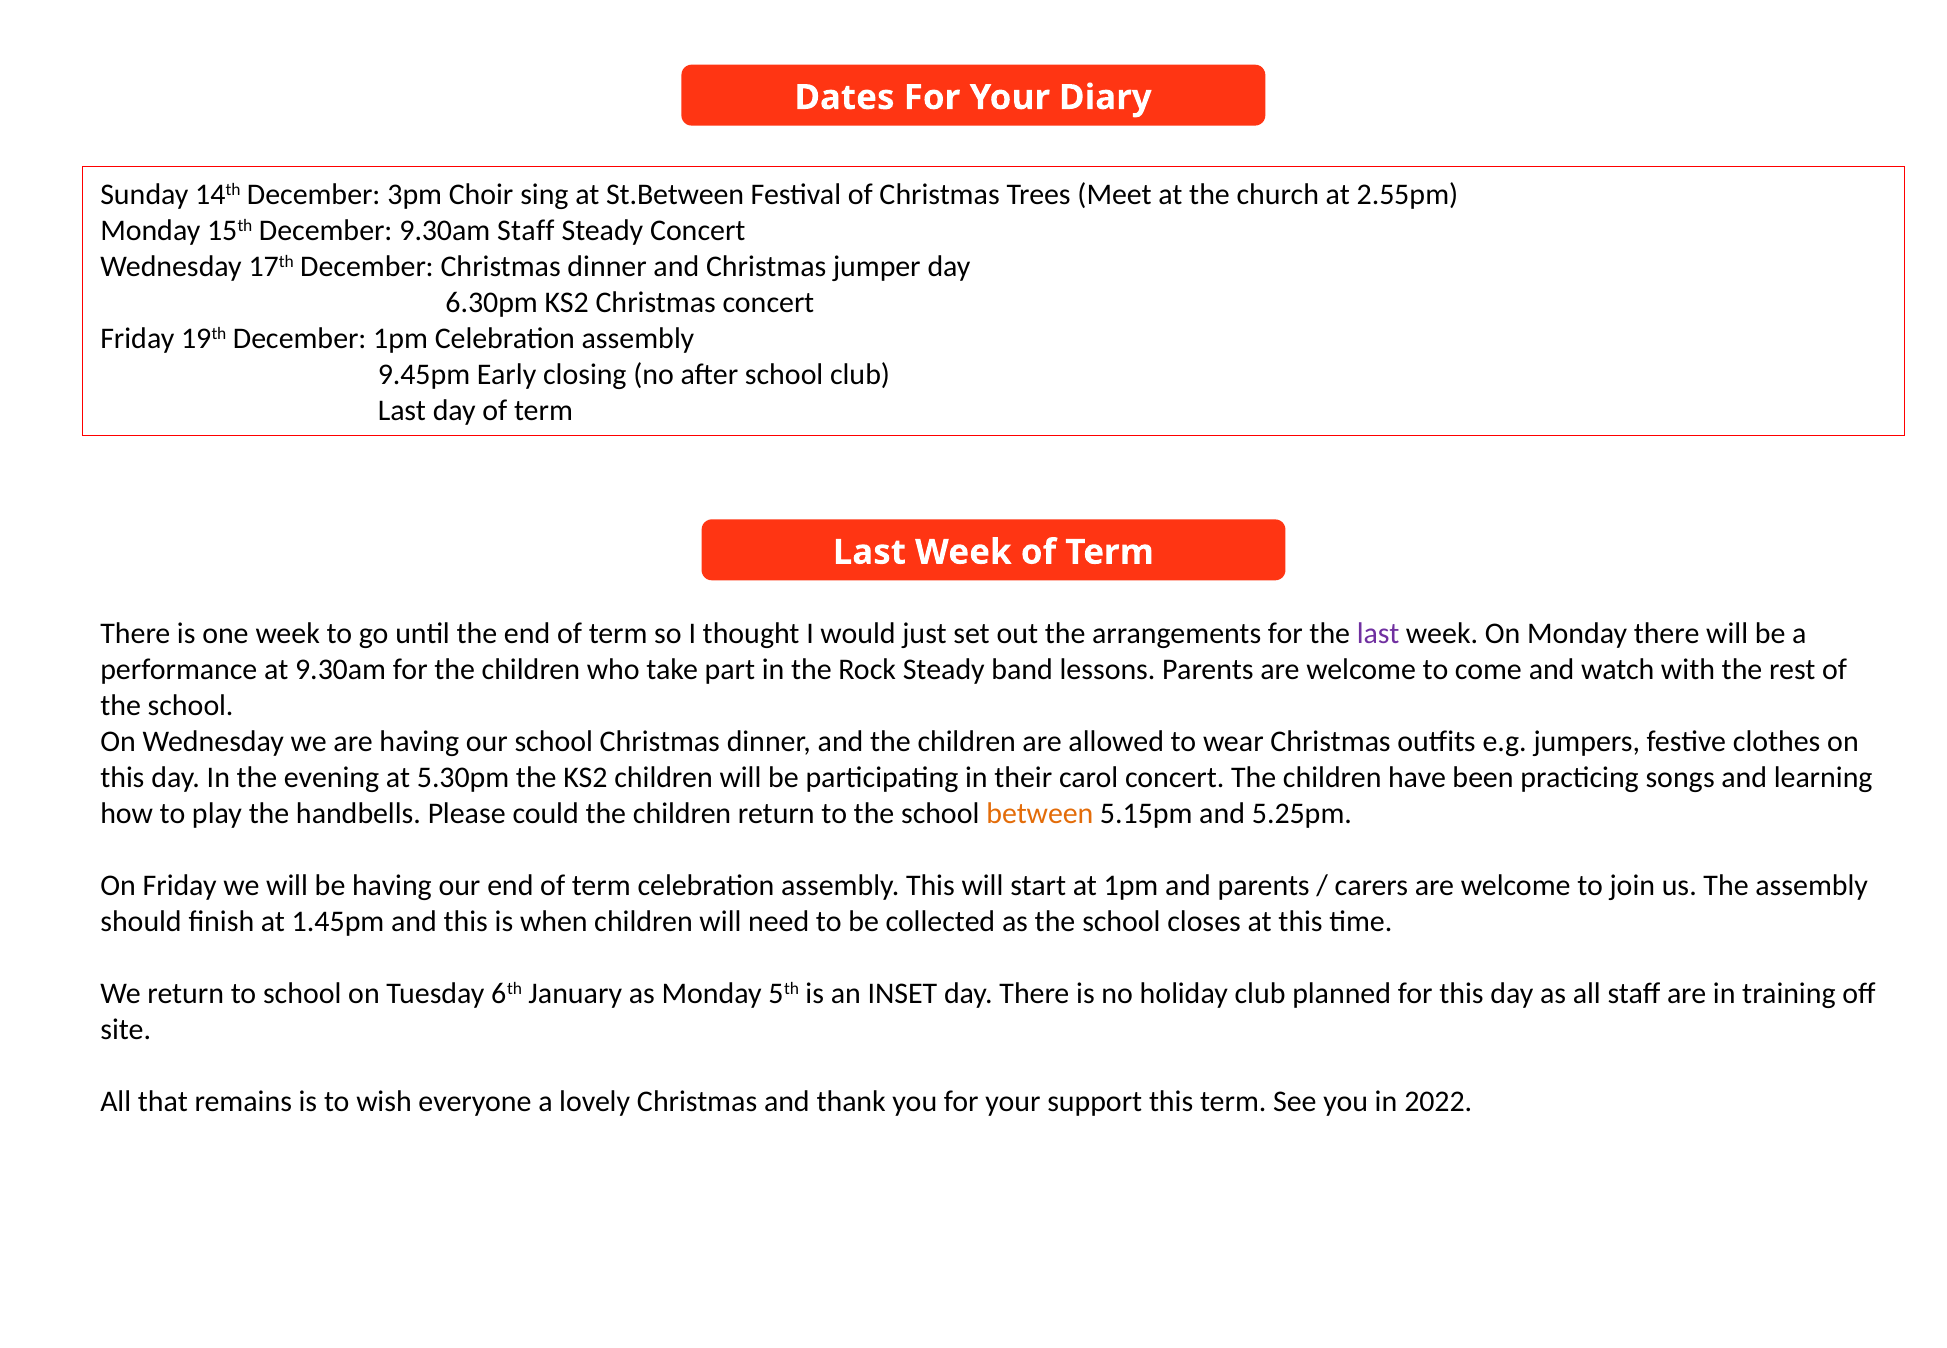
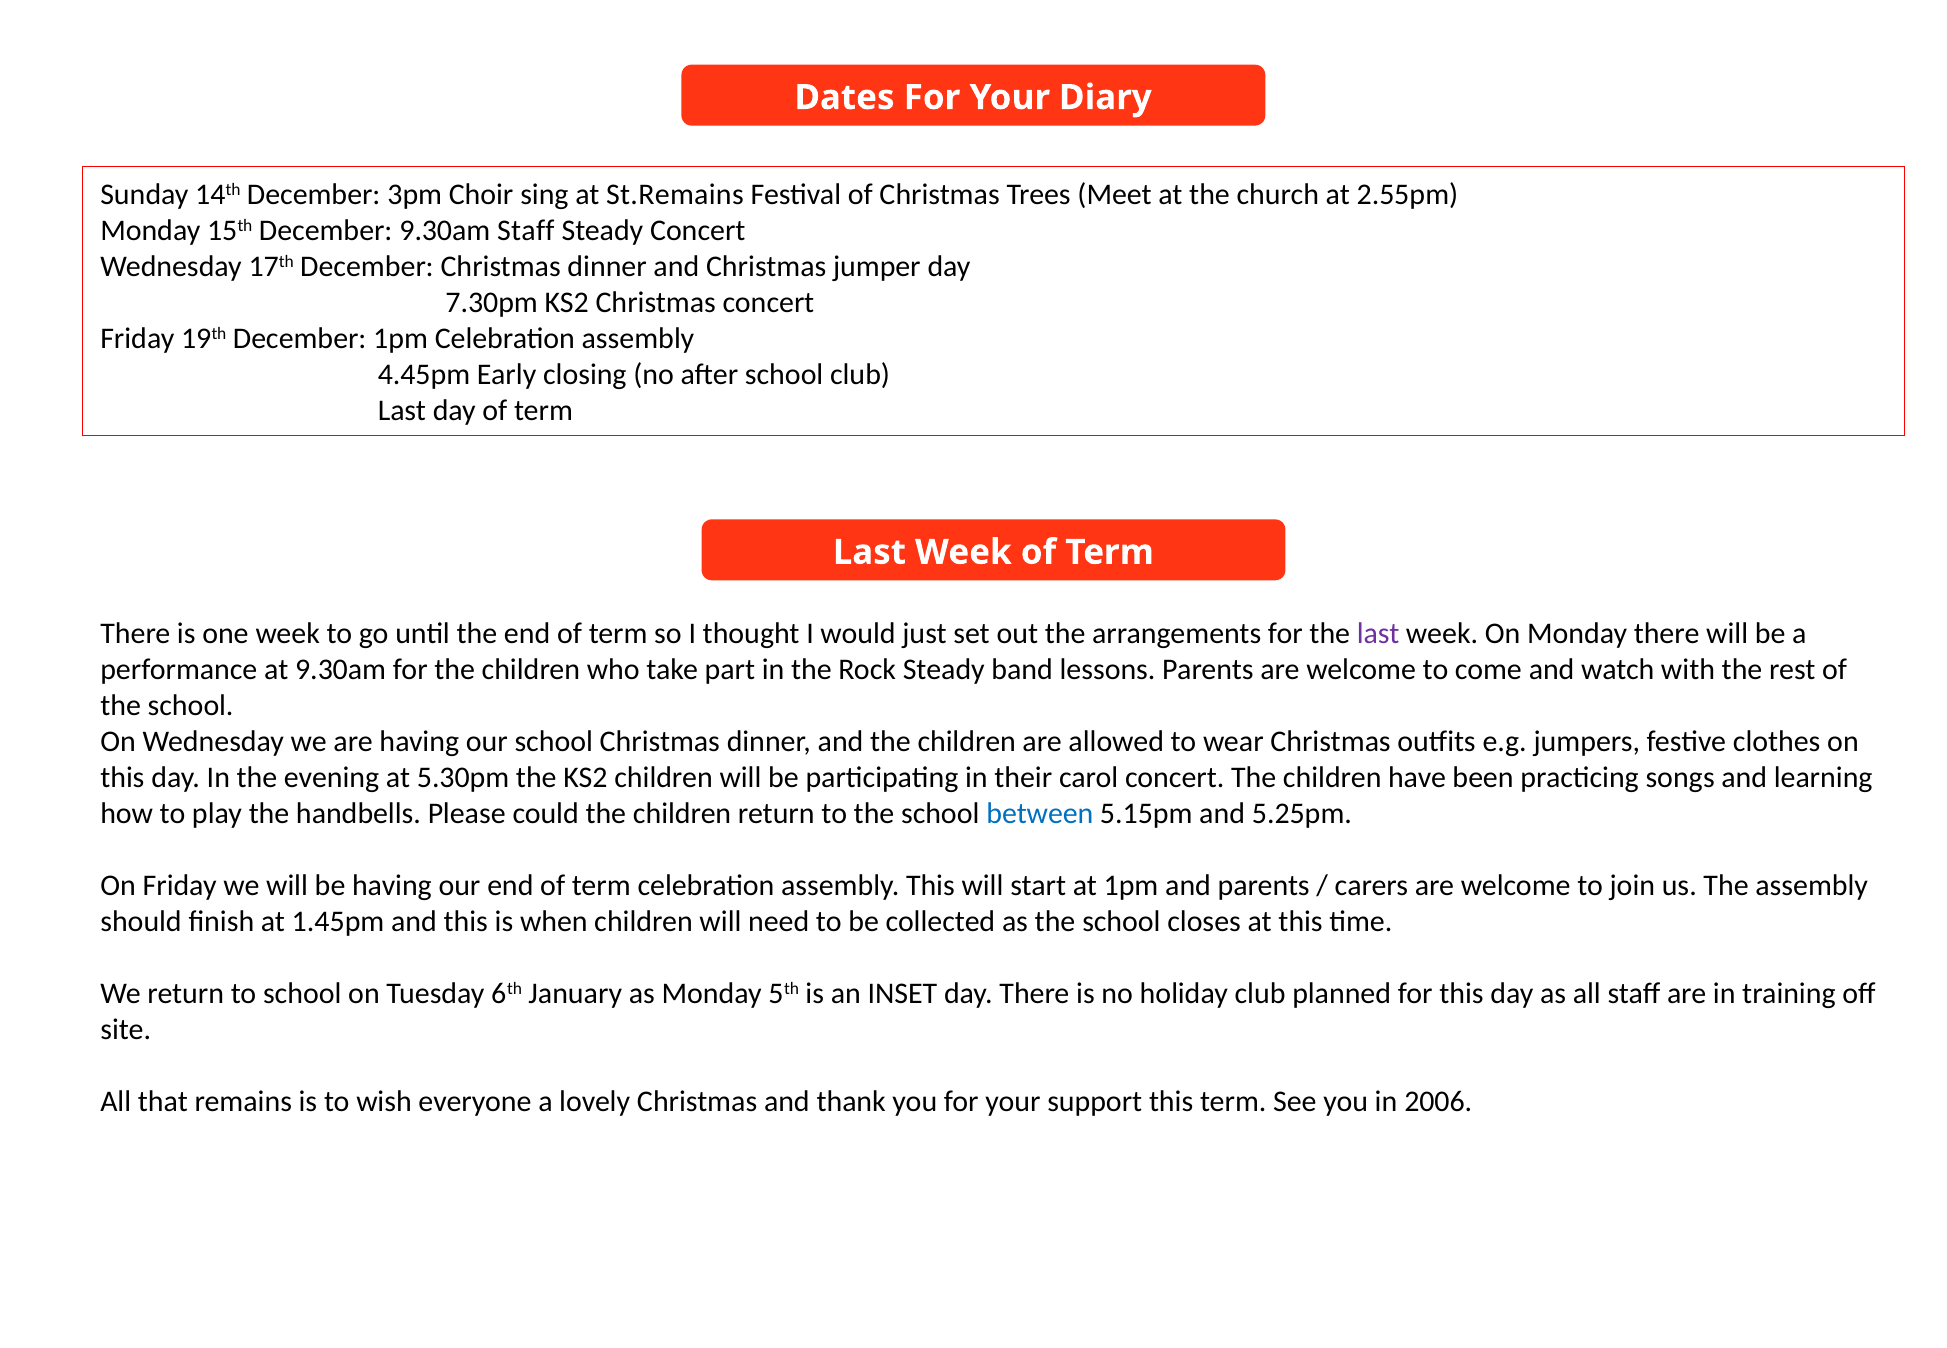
St.Between: St.Between -> St.Remains (675, 195)
6.30pm: 6.30pm -> 7.30pm (492, 303)
9.45pm: 9.45pm -> 4.45pm (424, 375)
between colour: orange -> blue (1040, 814)
2022: 2022 -> 2006 (1438, 1101)
